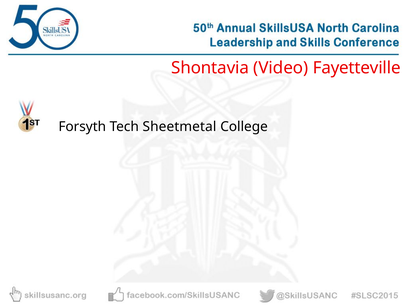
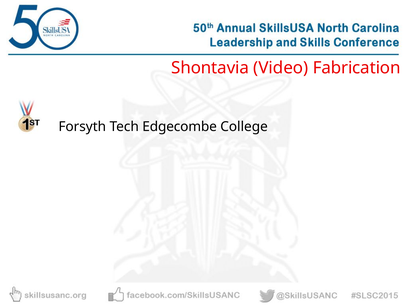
Fayetteville: Fayetteville -> Fabrication (357, 68)
Sheetmetal: Sheetmetal -> Edgecombe (180, 127)
